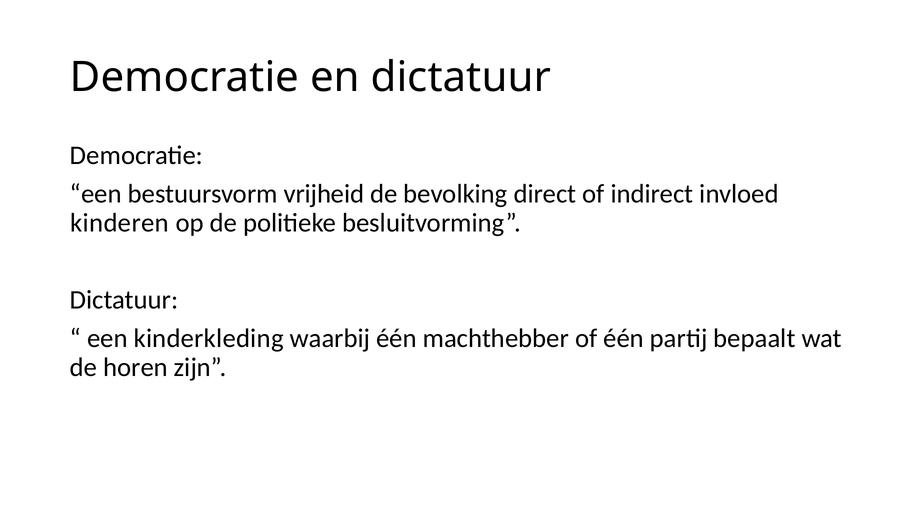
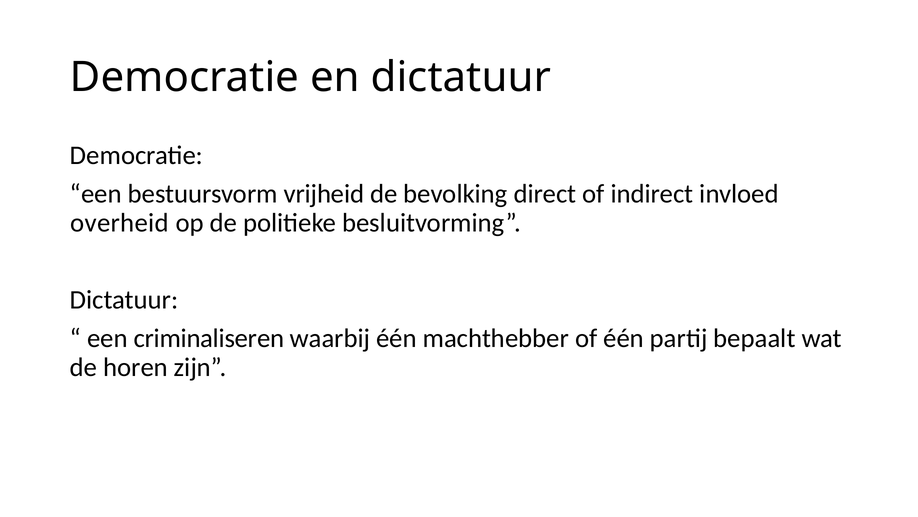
kinderen: kinderen -> overheid (120, 223)
kinderkleding: kinderkleding -> criminaliseren (209, 338)
